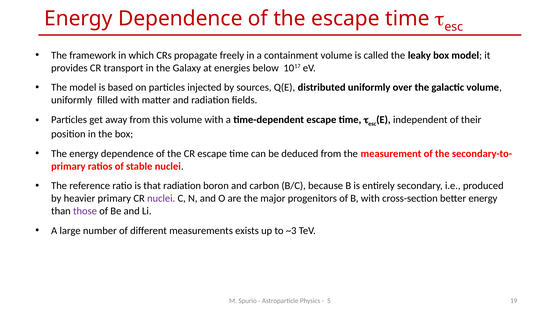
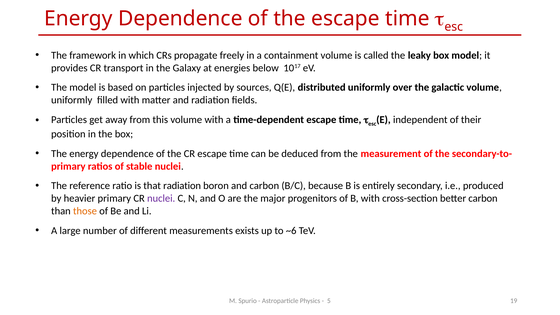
better energy: energy -> carbon (483, 198)
those colour: purple -> orange (85, 211)
~3: ~3 -> ~6 (291, 231)
